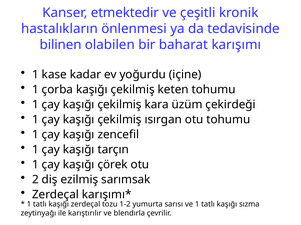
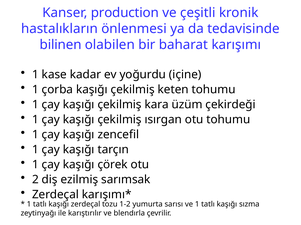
etmektedir: etmektedir -> production (125, 13)
